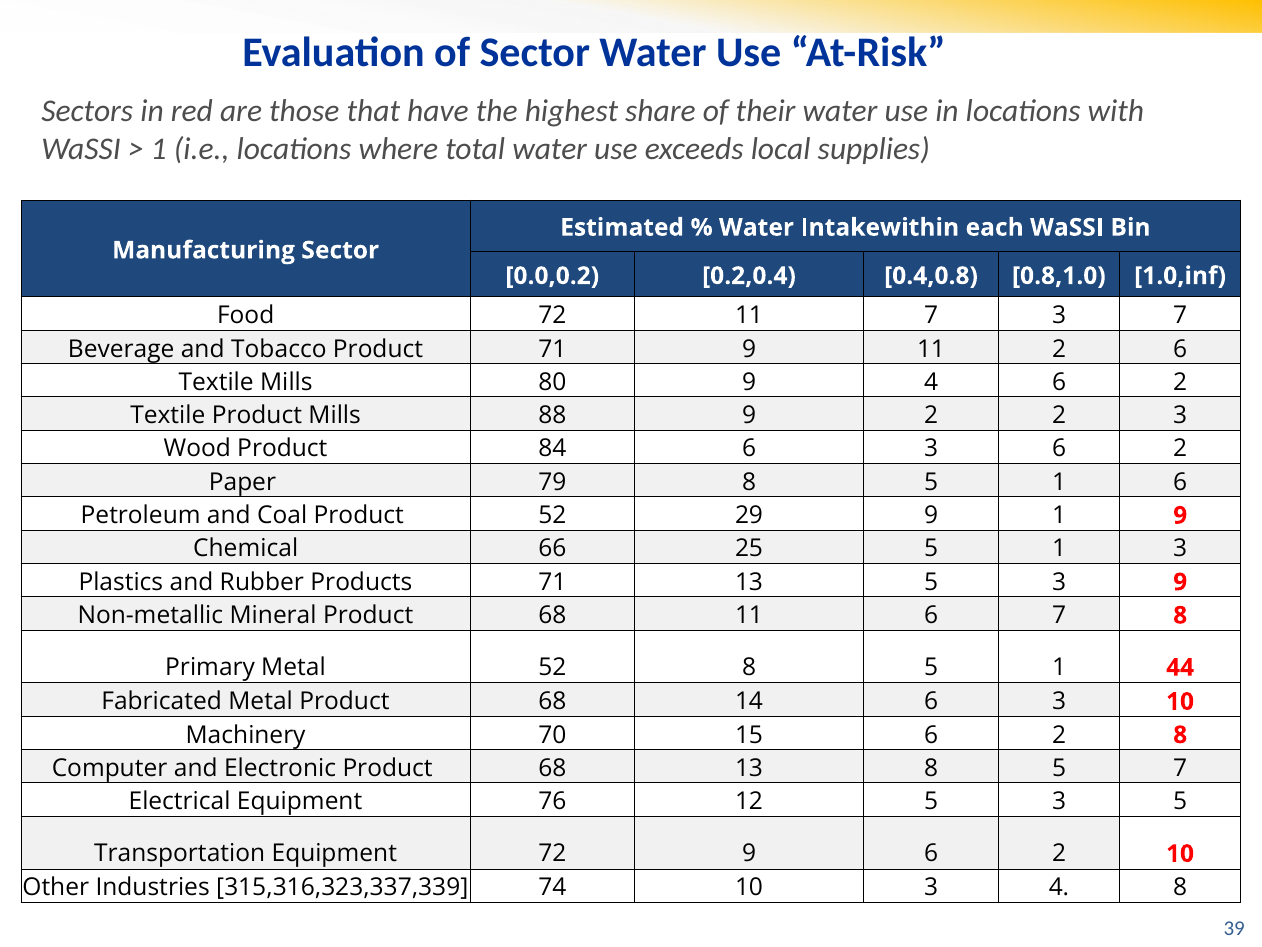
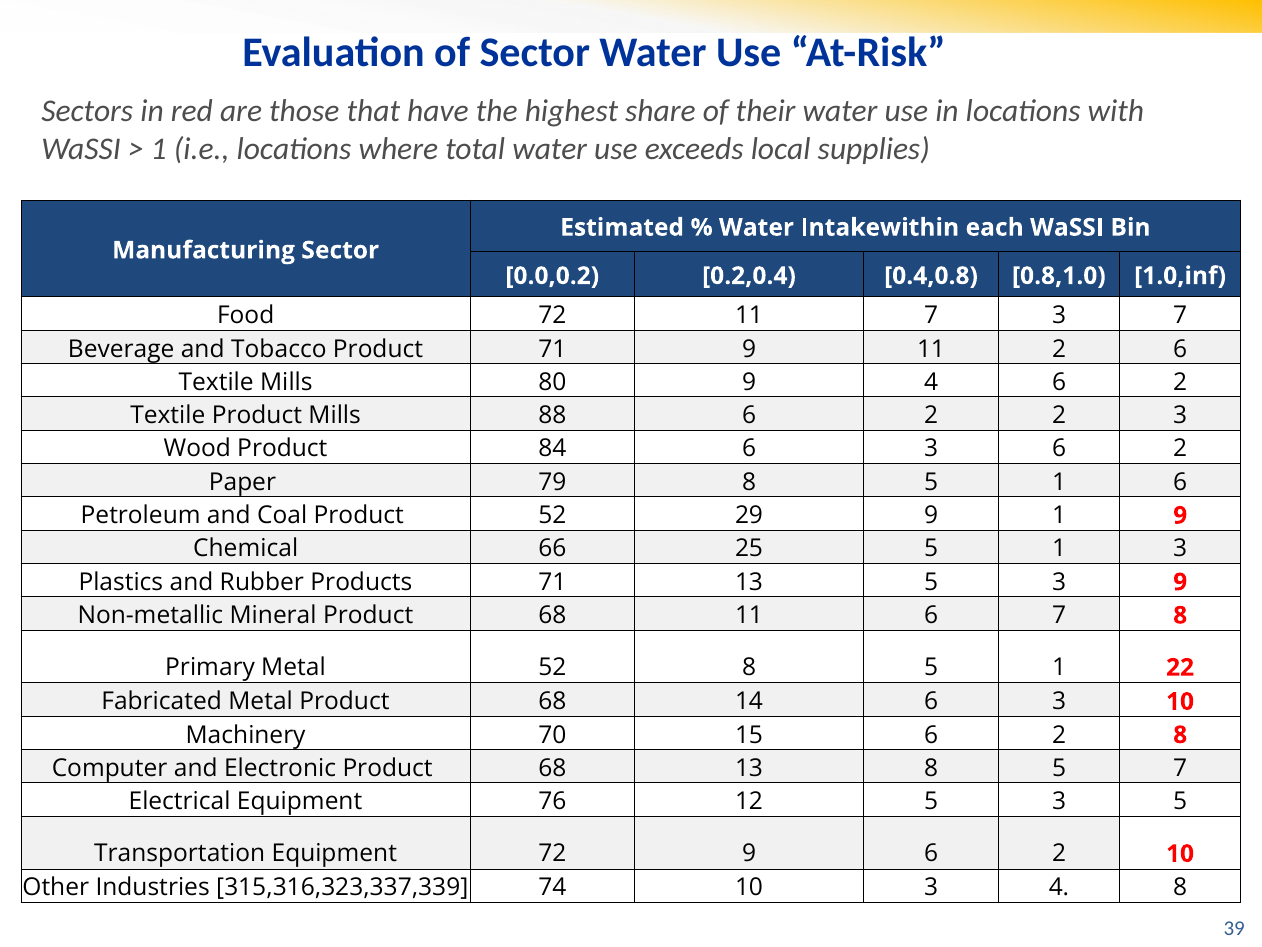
88 9: 9 -> 6 (749, 415)
44: 44 -> 22 (1180, 667)
